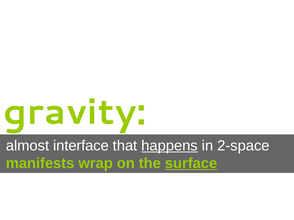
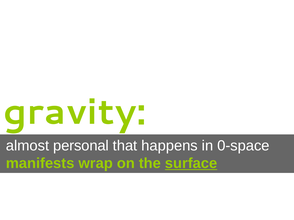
interface: interface -> personal (81, 146)
happens underline: present -> none (170, 146)
2-space: 2-space -> 0-space (243, 146)
